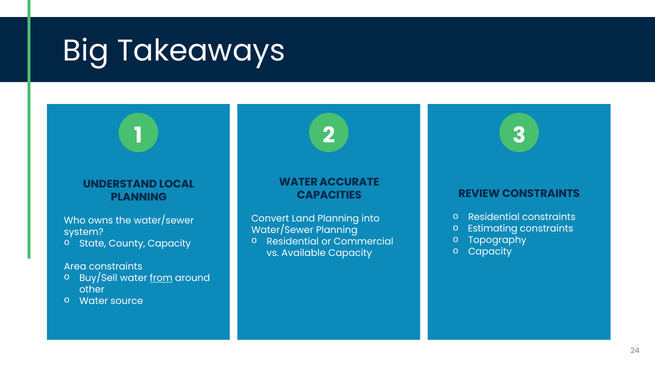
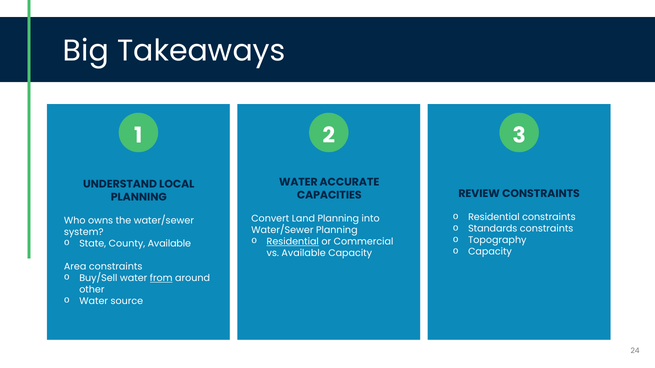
Estimating: Estimating -> Standards (493, 229)
Residential underline: none -> present (293, 242)
County Capacity: Capacity -> Available (169, 244)
